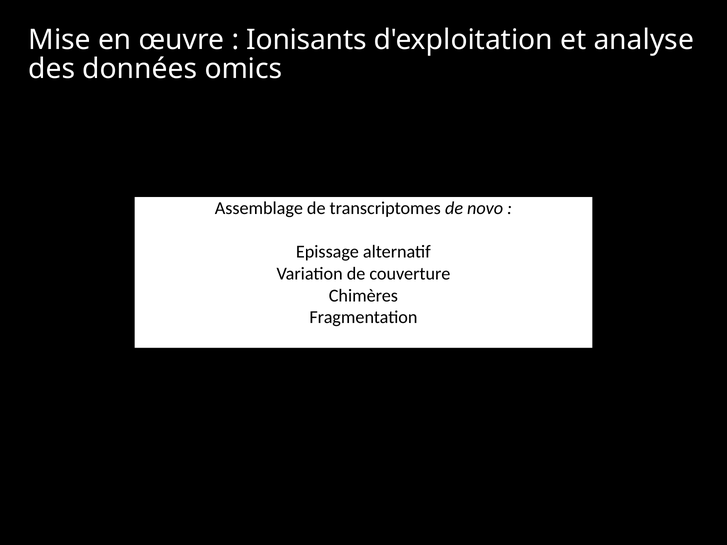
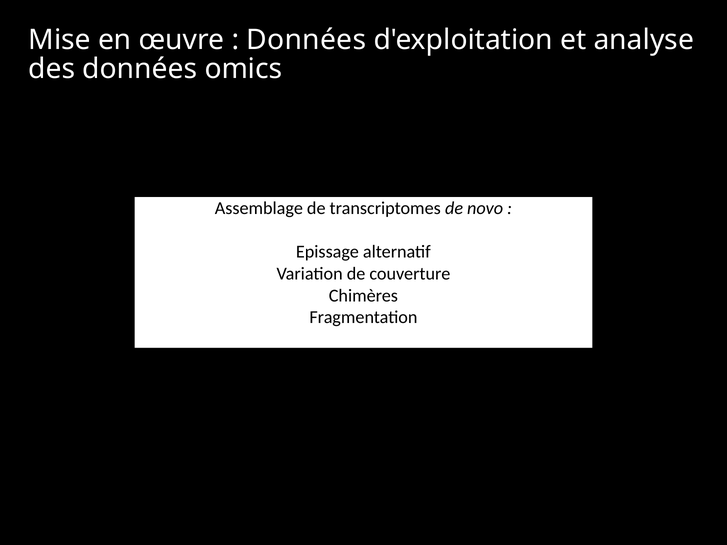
Ionisants: Ionisants -> Données (306, 40)
